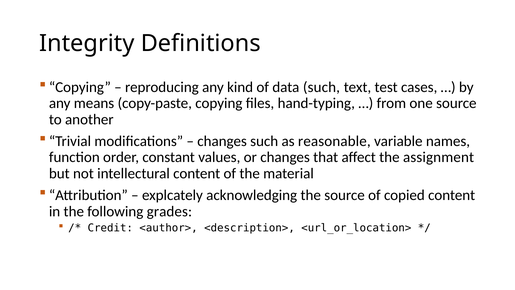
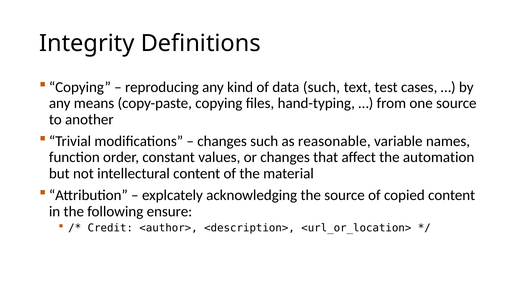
assignment: assignment -> automation (439, 157)
grades: grades -> ensure (169, 211)
